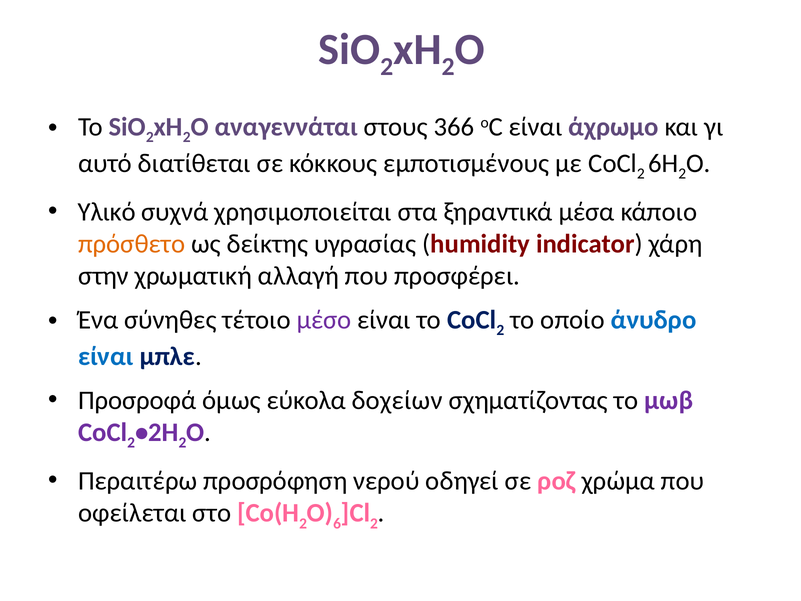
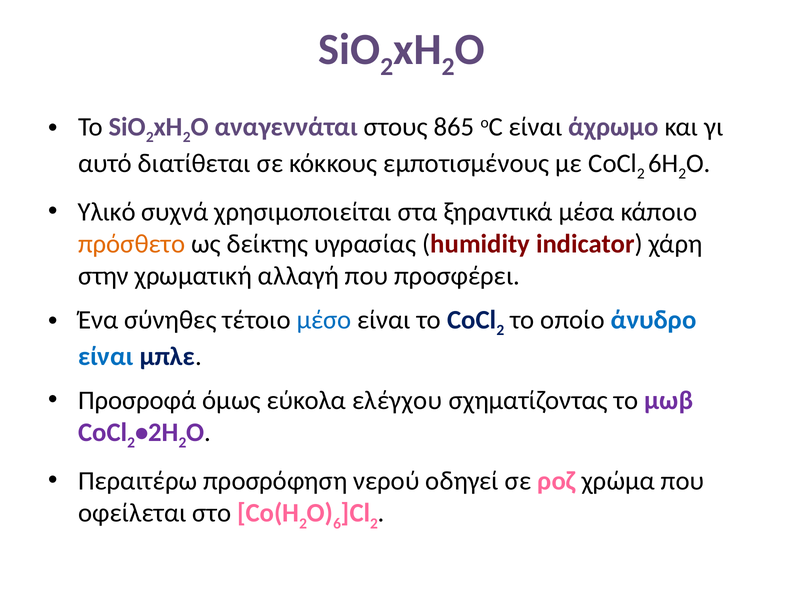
366: 366 -> 865 (454, 127)
μέσο colour: purple -> blue (324, 320)
δοχείων: δοχείων -> ελέγχου (397, 400)
